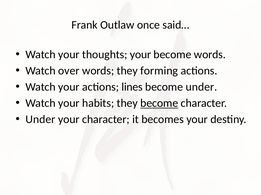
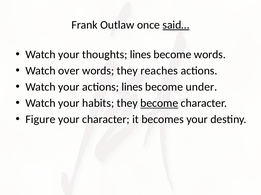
said… underline: none -> present (176, 25)
thoughts your: your -> lines (141, 55)
forming: forming -> reaches (159, 71)
Under: Under -> Figure (40, 120)
